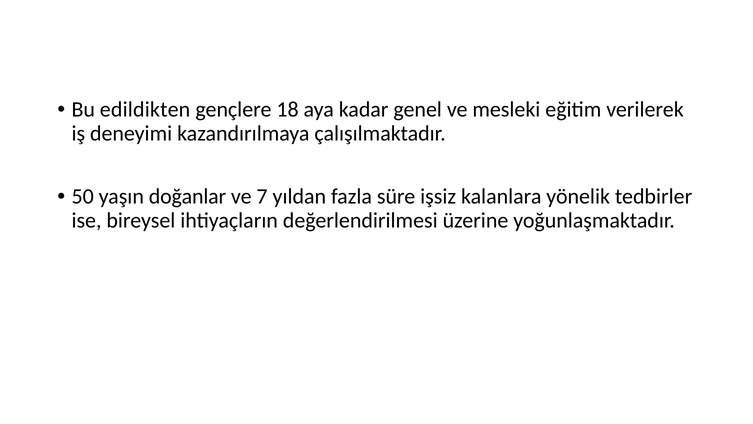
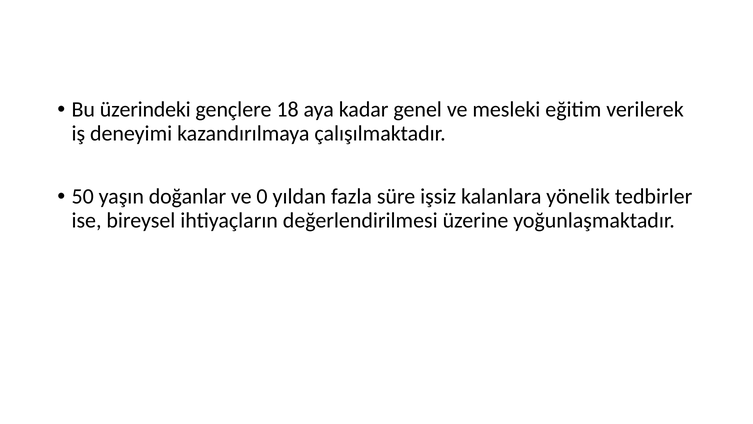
edildikten: edildikten -> üzerindeki (145, 110)
7: 7 -> 0 (262, 196)
